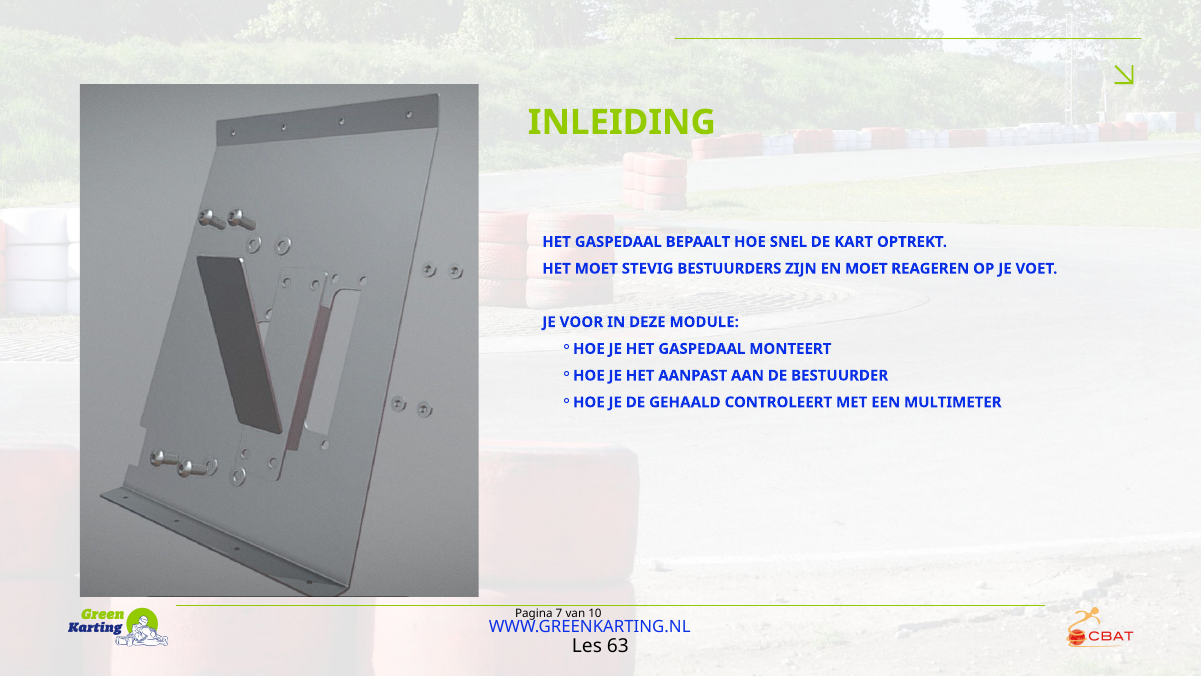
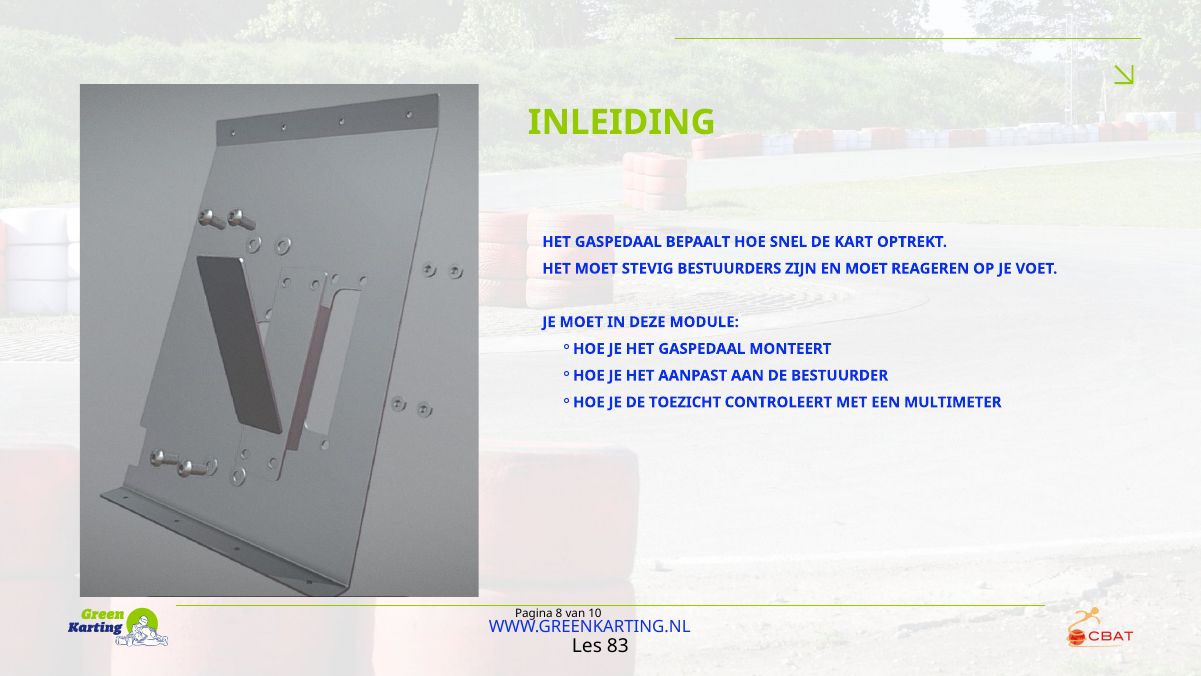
JE VOOR: VOOR -> MOET (581, 322)
GEHAALD: GEHAALD -> TOEZICHT (685, 402)
7: 7 -> 8 (559, 613)
63: 63 -> 83 (618, 646)
